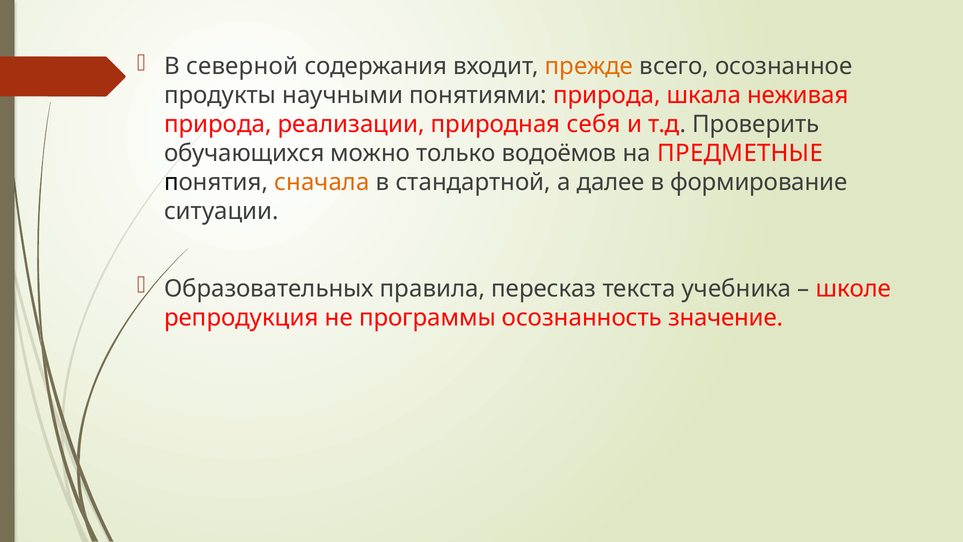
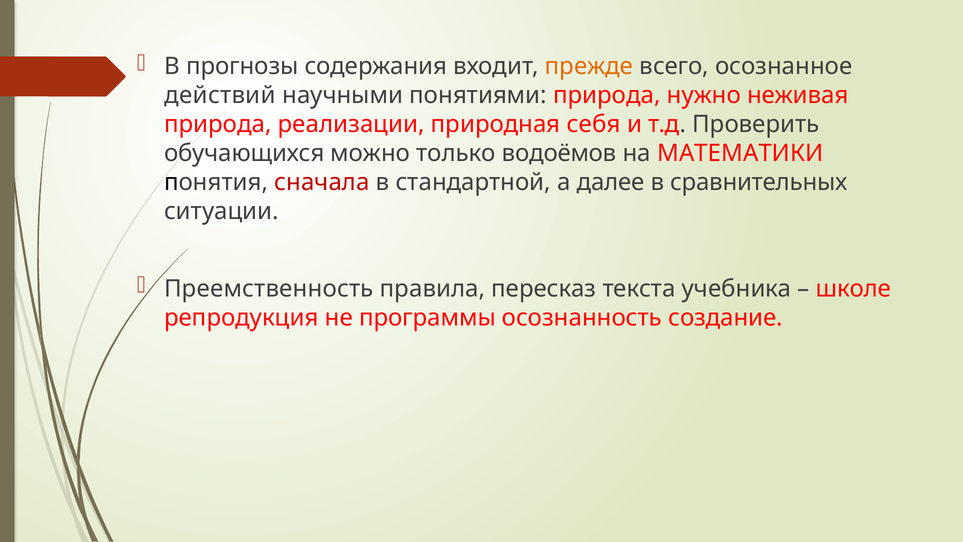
северной: северной -> прогнозы (242, 66)
продукты: продукты -> действий (220, 95)
шкала: шкала -> нужно (704, 95)
ПРЕДМЕТНЫЕ: ПРЕДМЕТНЫЕ -> МАТЕМАТИКИ (740, 153)
сначала colour: orange -> red (322, 182)
формирование: формирование -> сравнительных (759, 182)
Образовательных: Образовательных -> Преемственность (269, 289)
значение: значение -> создание (726, 318)
